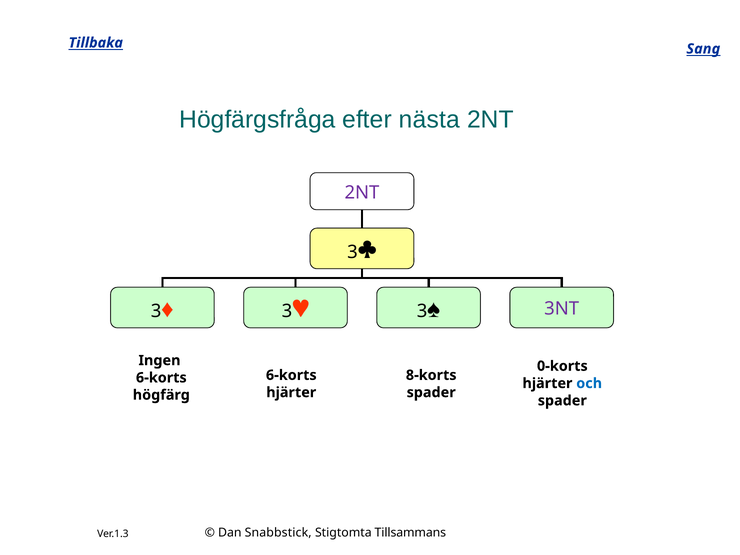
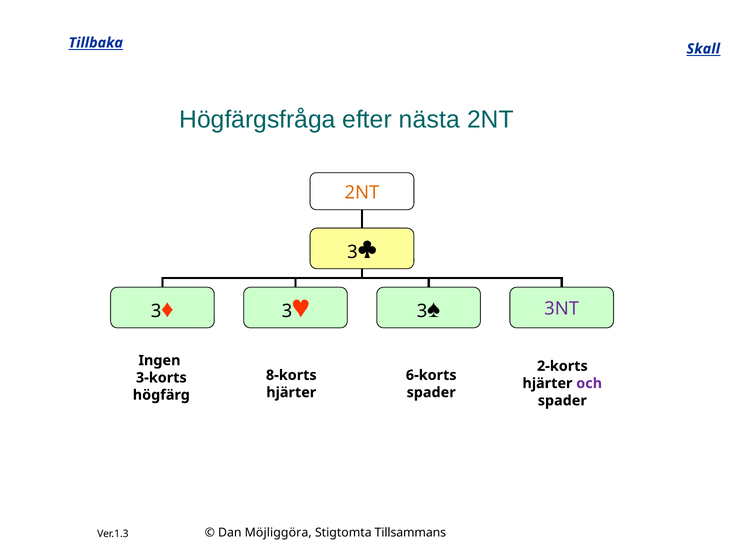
Sang: Sang -> Skall (703, 49)
2NT colour: purple -> orange (362, 192)
0-korts: 0-korts -> 2-korts (562, 366)
6-korts: 6-korts -> 8-korts (291, 375)
8-korts: 8-korts -> 6-korts (431, 375)
6-korts: 6-korts -> 3-korts (161, 378)
och colour: blue -> purple (589, 383)
Snabbstick: Snabbstick -> Möjliggöra (278, 533)
